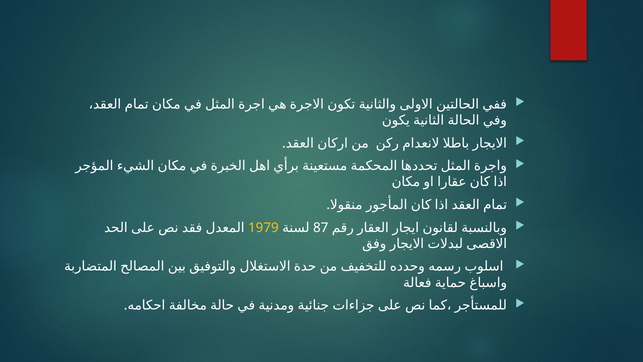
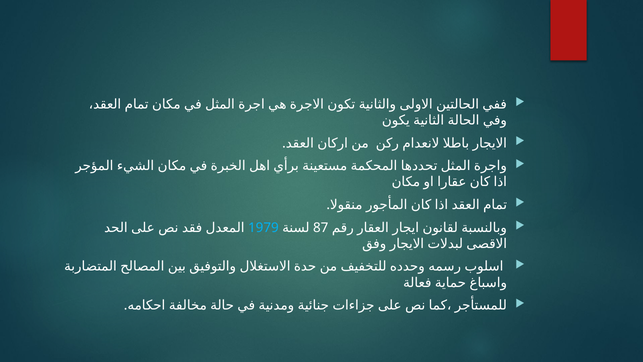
1979 colour: yellow -> light blue (263, 227)
